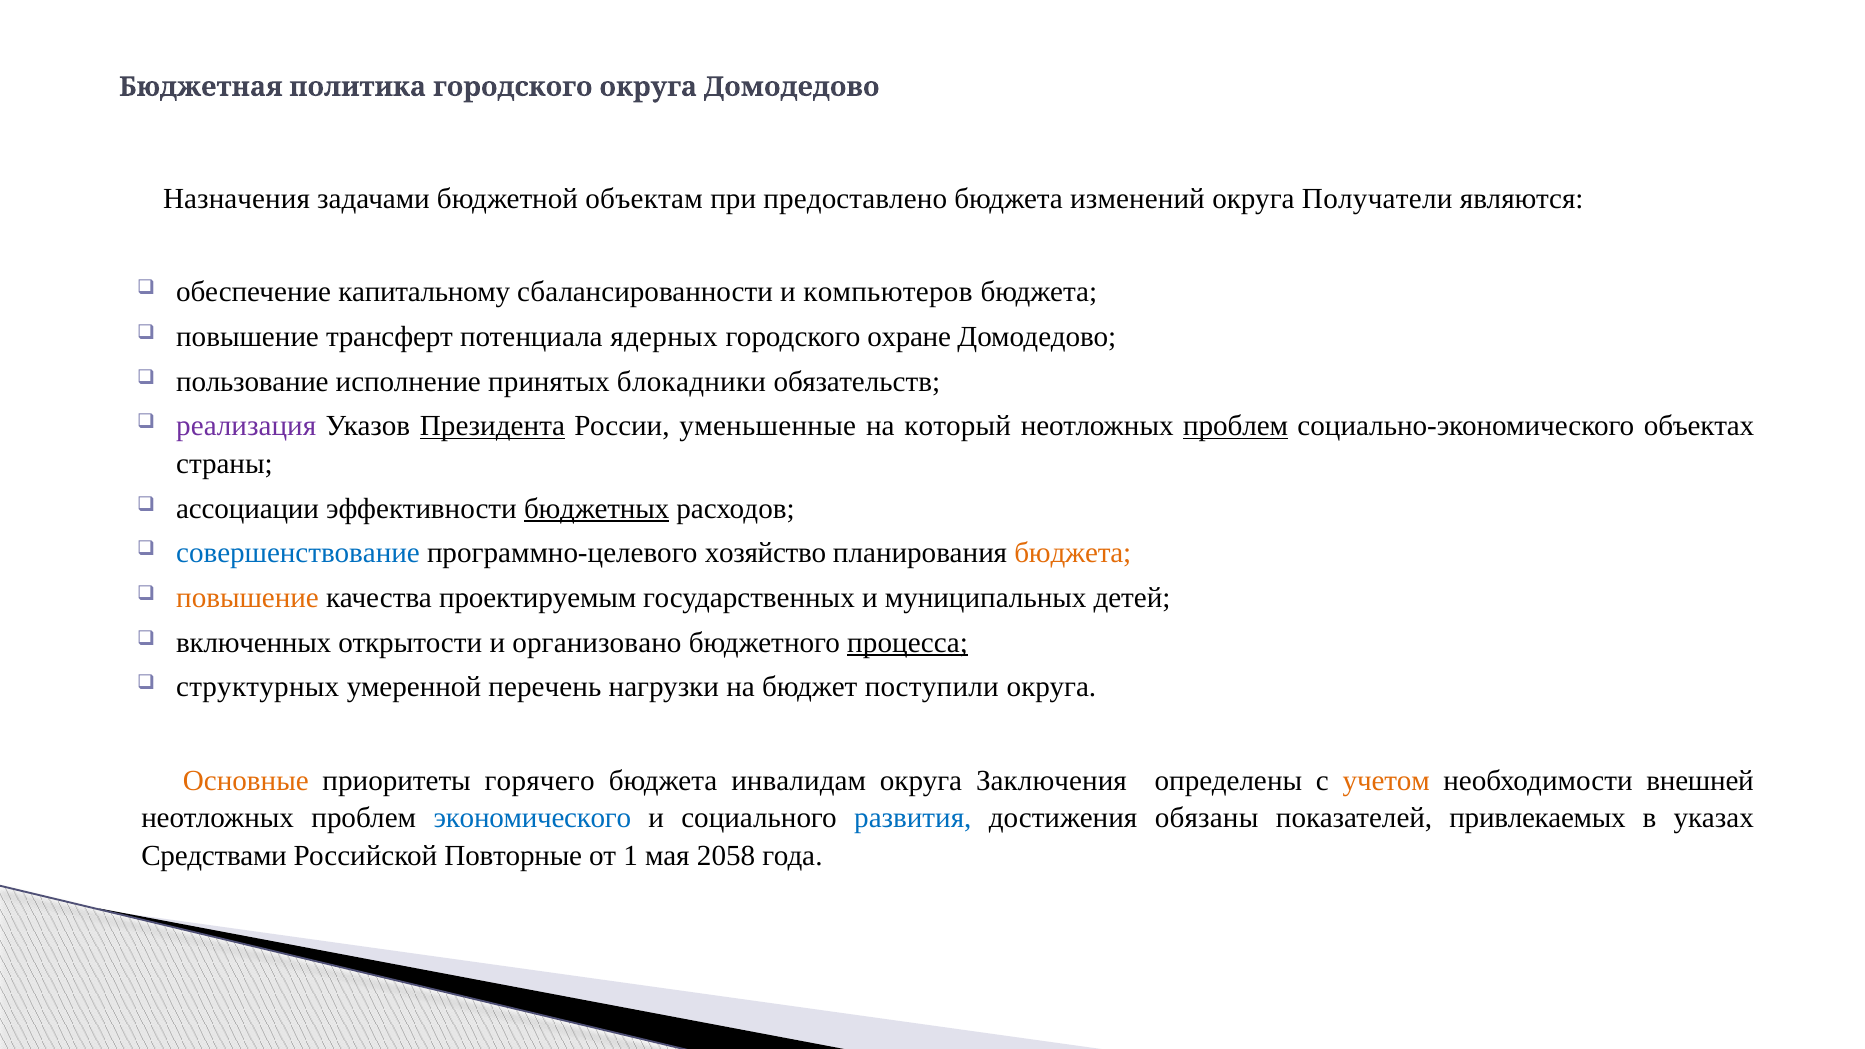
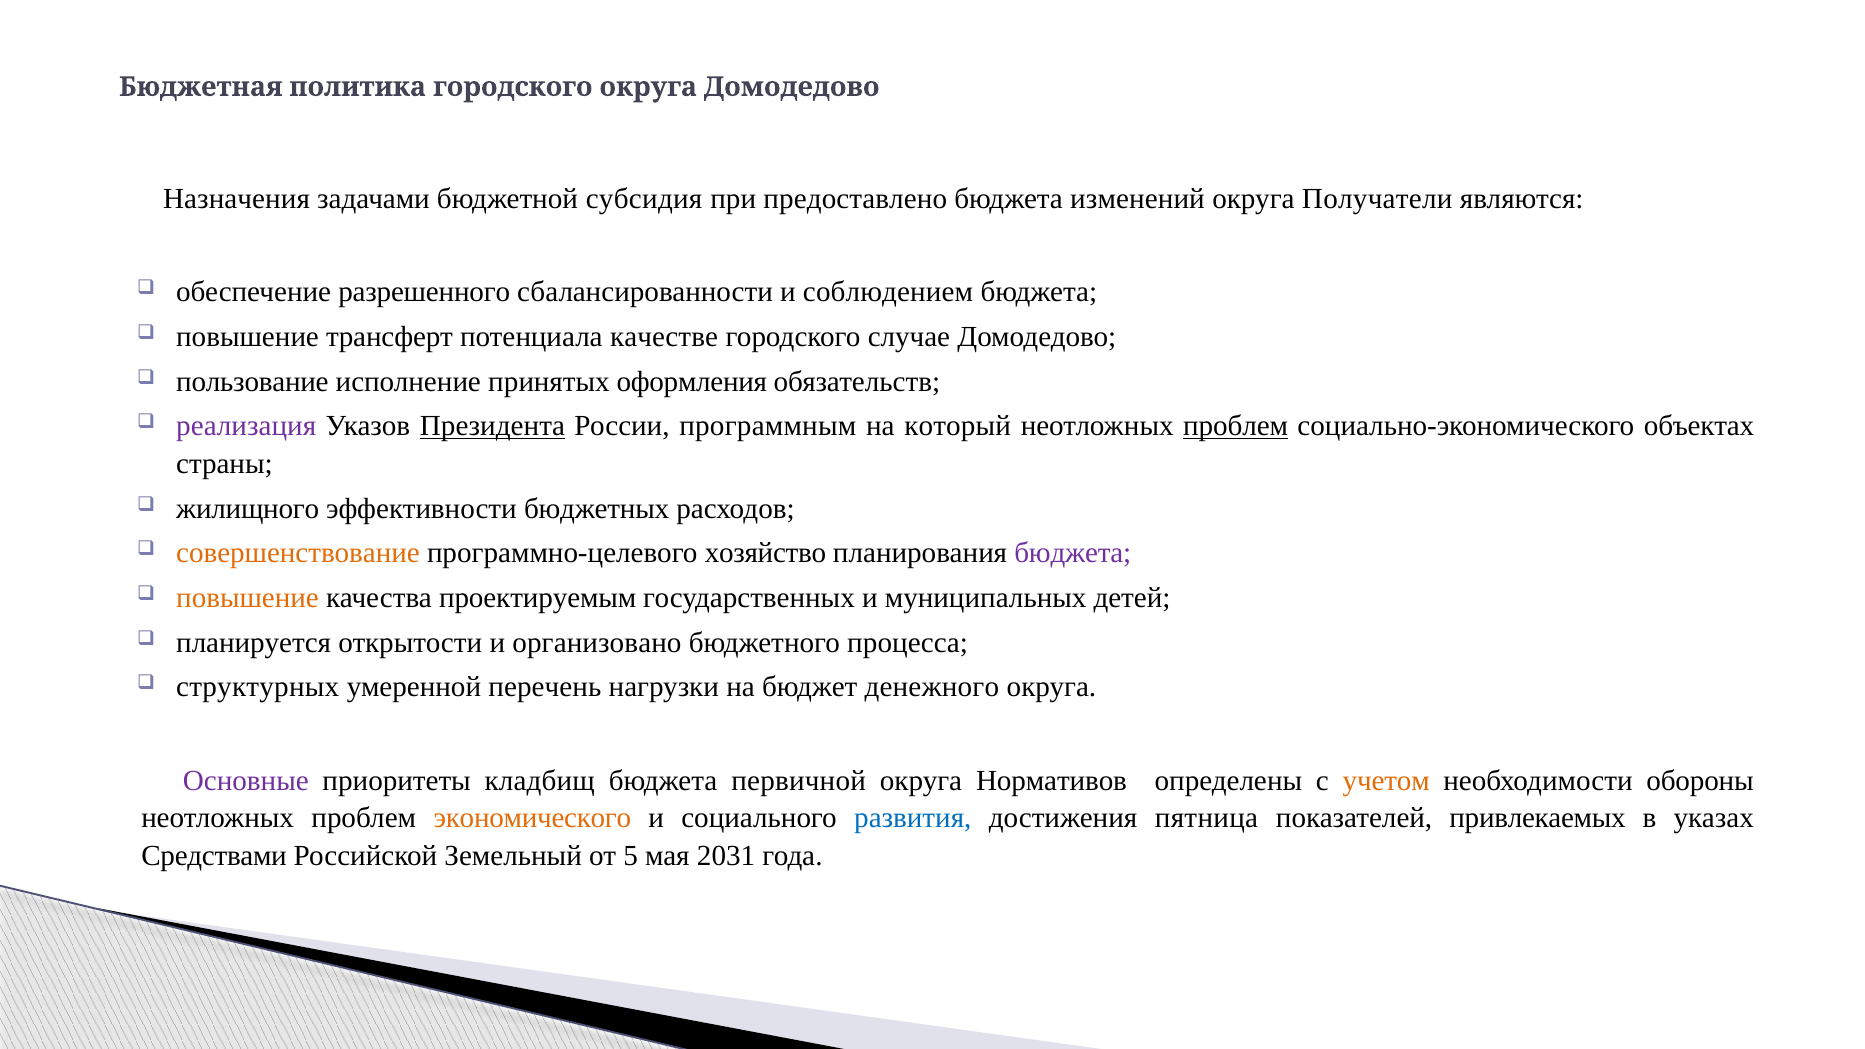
объектам: объектам -> субсидия (644, 199)
капитальному: капитальному -> разрешенного (424, 292)
компьютеров: компьютеров -> соблюдением (888, 292)
ядерных: ядерных -> качестве (664, 337)
охране: охране -> случае (909, 337)
блокадники: блокадники -> оформления (692, 381)
уменьшенные: уменьшенные -> программным (768, 426)
ассоциации: ассоциации -> жилищного (248, 508)
бюджетных underline: present -> none (597, 508)
совершенствование colour: blue -> orange (298, 553)
бюджета colour: orange -> purple (1073, 553)
включенных: включенных -> планируется (254, 642)
процесса underline: present -> none (908, 642)
поступили: поступили -> денежного (932, 687)
Основные colour: orange -> purple (246, 781)
горячего: горячего -> кладбищ (540, 781)
инвалидам: инвалидам -> первичной (799, 781)
Заключения: Заключения -> Нормативов (1052, 781)
внешней: внешней -> обороны (1700, 781)
экономического colour: blue -> orange (532, 818)
обязаны: обязаны -> пятница (1206, 818)
Повторные: Повторные -> Земельный (513, 856)
1: 1 -> 5 (631, 856)
2058: 2058 -> 2031 (726, 856)
